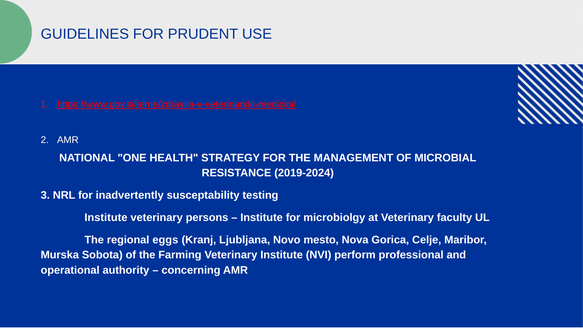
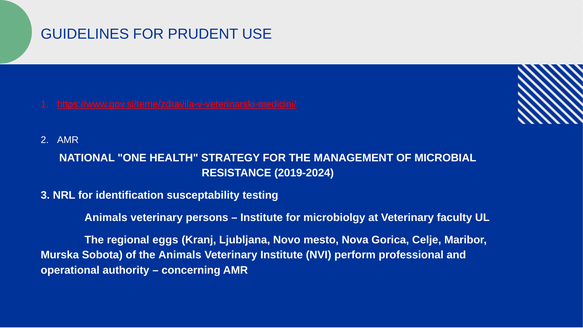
inadvertently: inadvertently -> identification (130, 196)
Institute: Institute -> Animals (106, 218)
the Farming: Farming -> Animals (180, 255)
